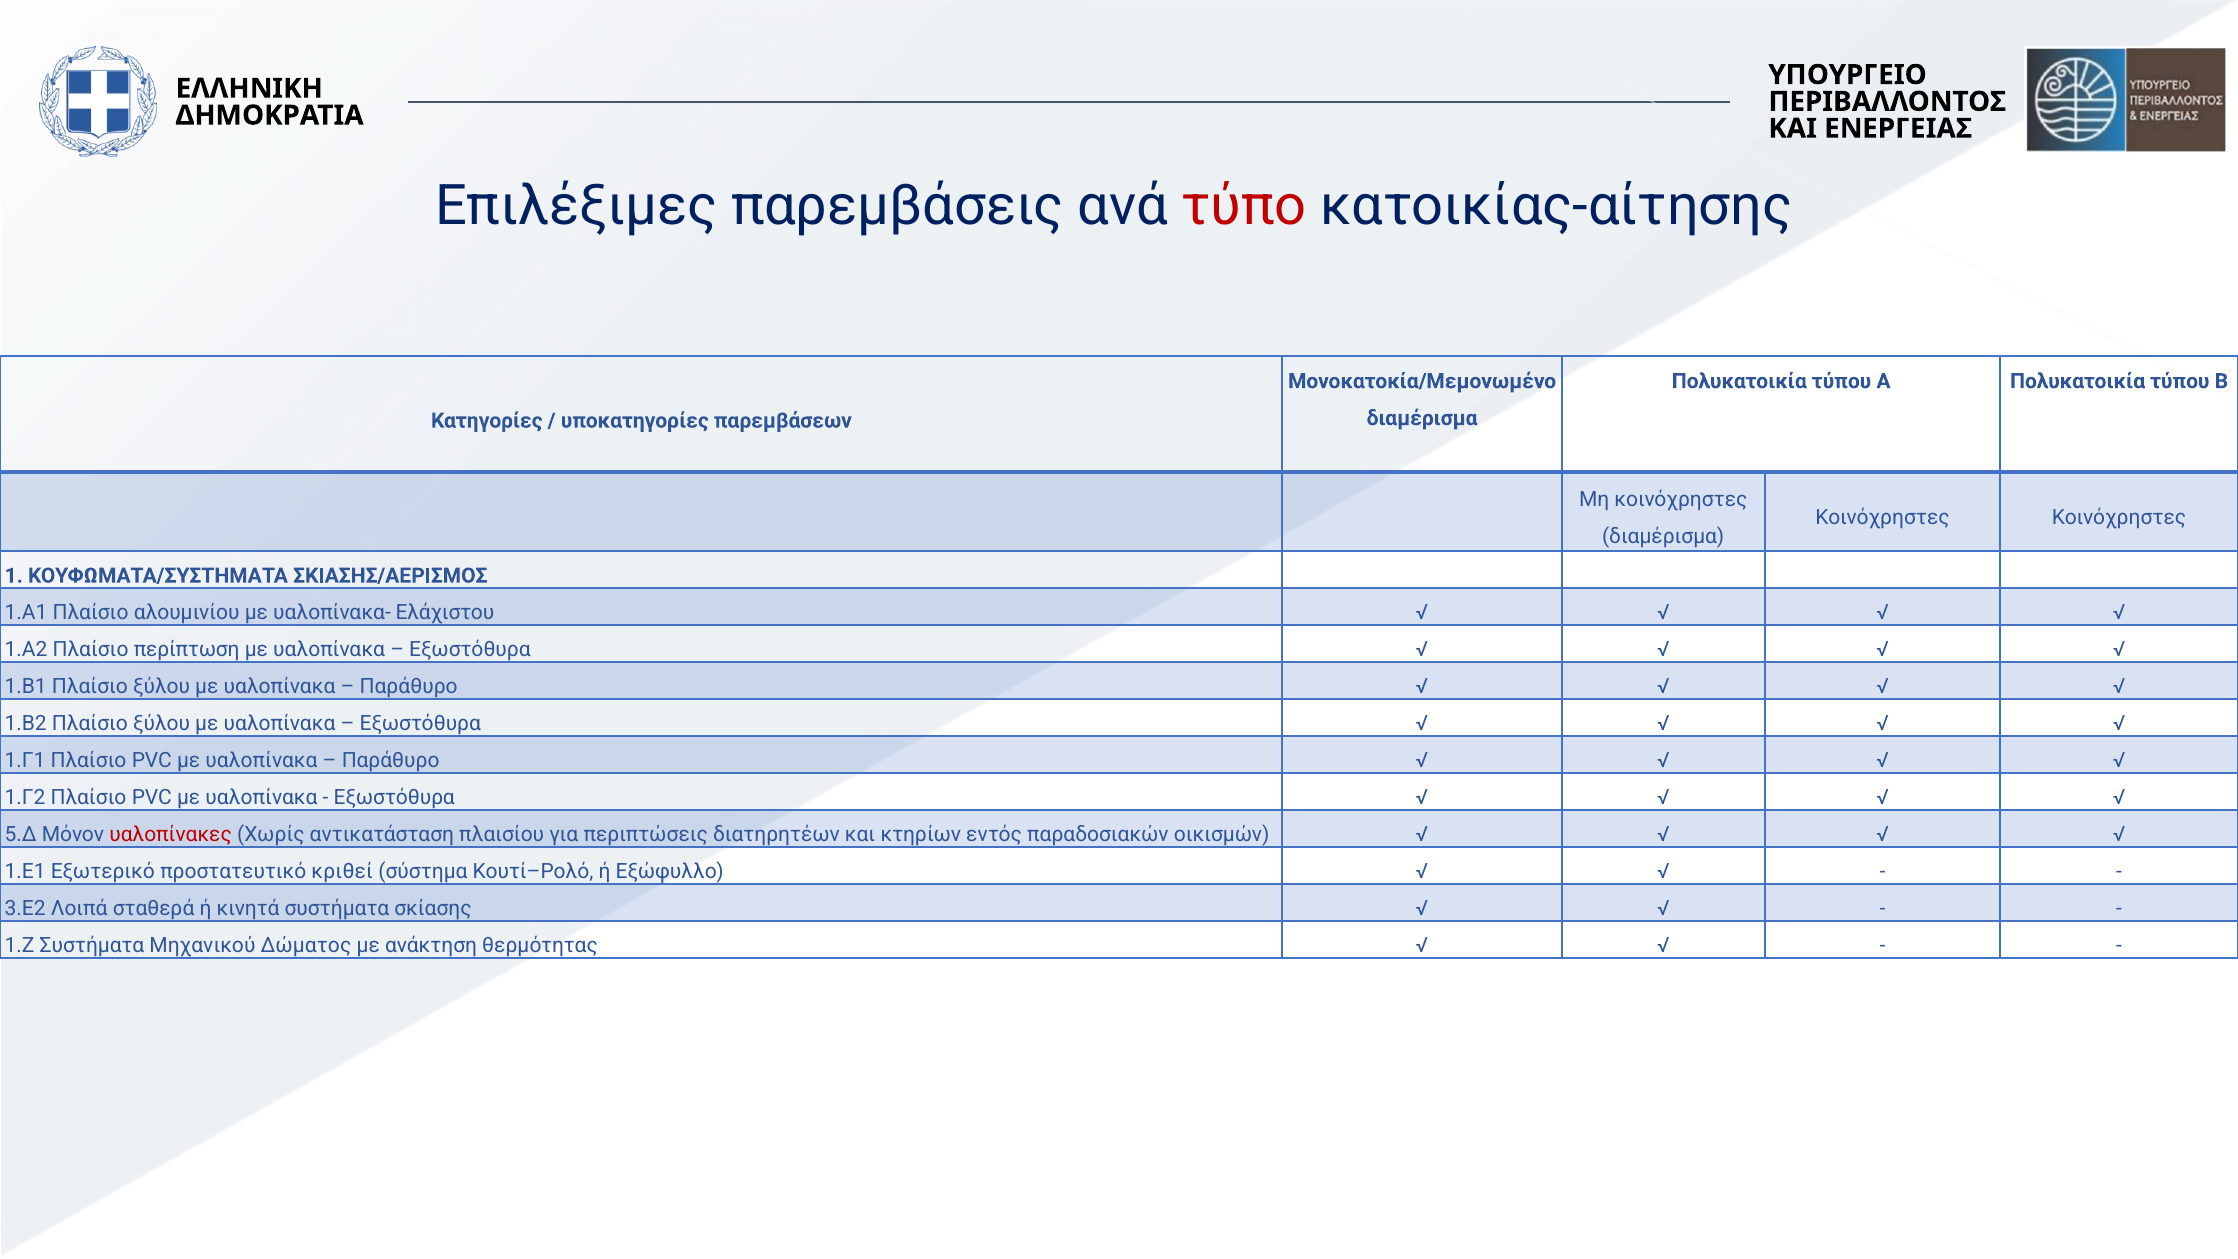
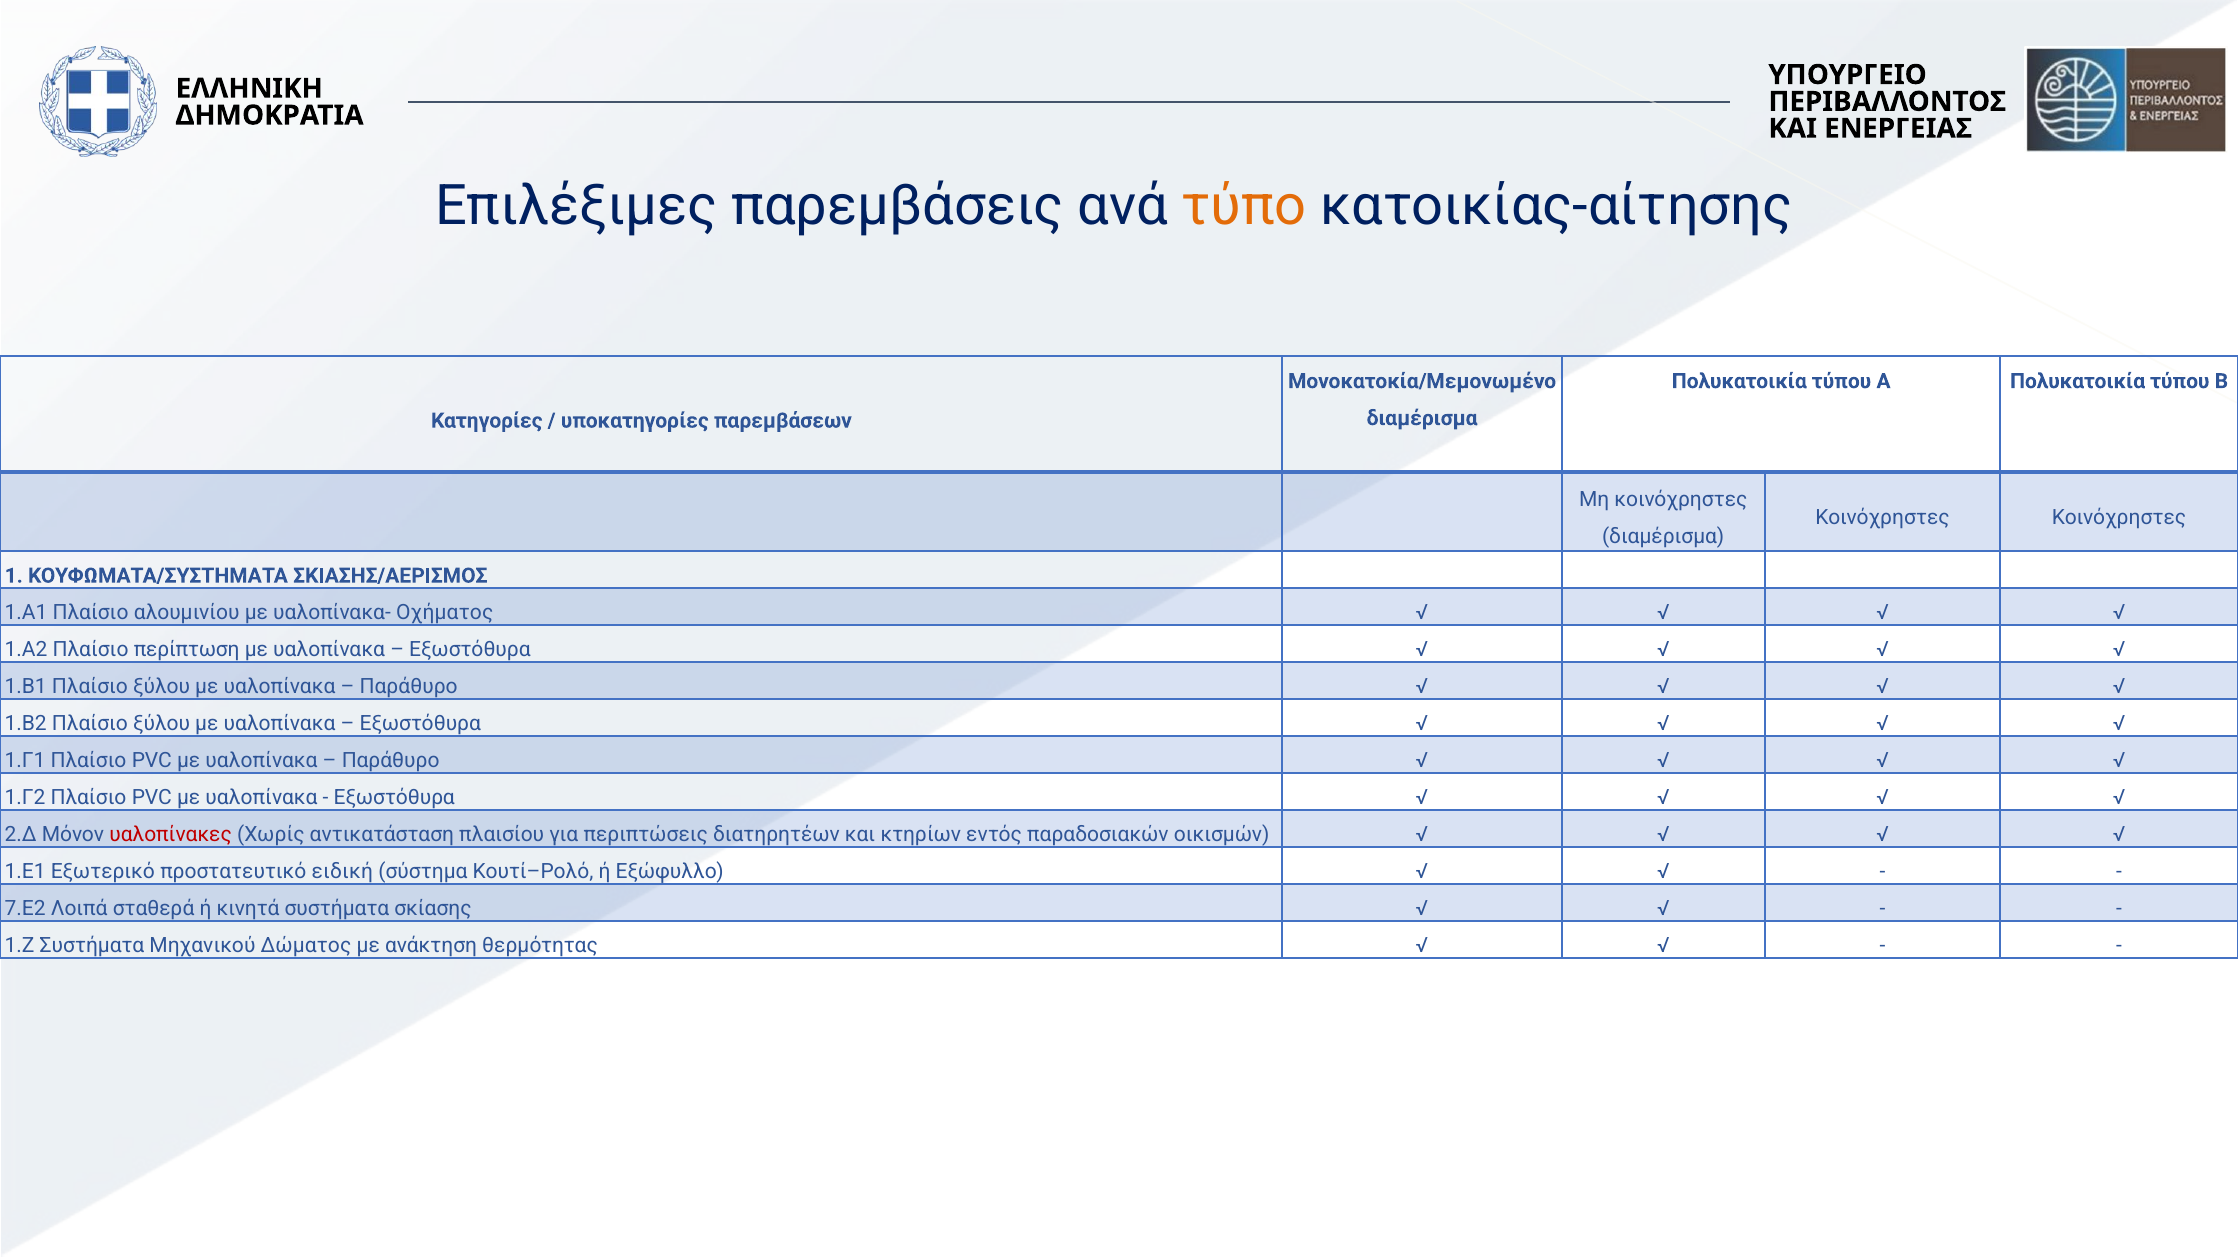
τύπο colour: red -> orange (1244, 206)
Ελάχιστου: Ελάχιστου -> Οχήματος (445, 613)
5.Δ: 5.Δ -> 2.Δ (21, 835)
κριθεί: κριθεί -> ειδική (342, 872)
3.Ε2: 3.Ε2 -> 7.Ε2 (25, 909)
